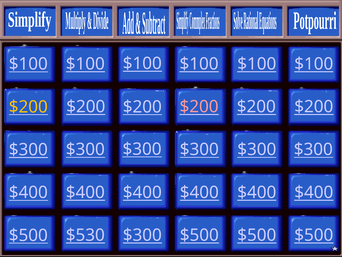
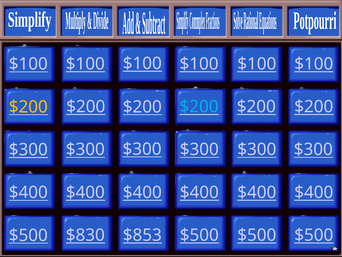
$200 colour: pink -> light blue (199, 107)
$530: $530 -> $830 (85, 235)
$300: $300 -> $853 (142, 235)
